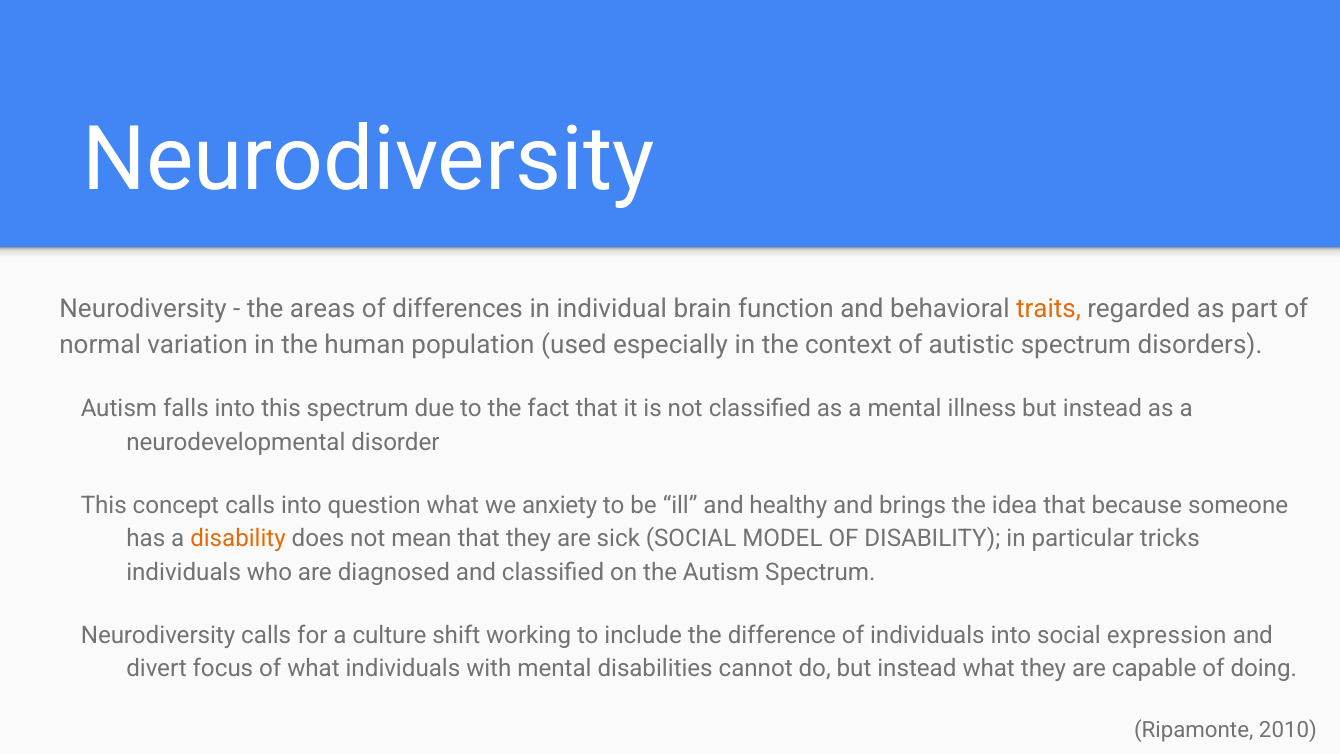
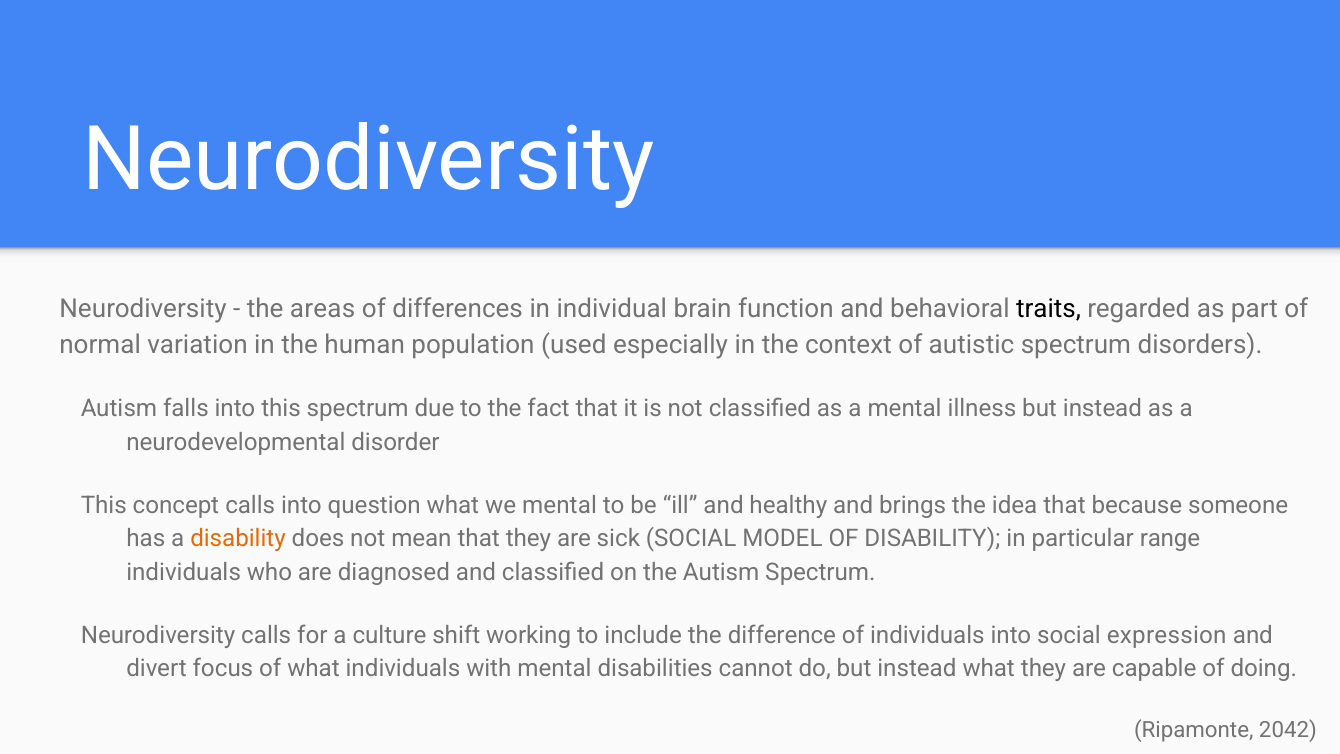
traits colour: orange -> black (1049, 308)
we anxiety: anxiety -> mental (559, 505)
tricks: tricks -> range (1170, 538)
2010: 2010 -> 2042 (1288, 730)
